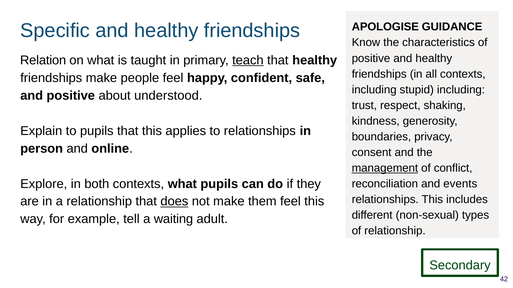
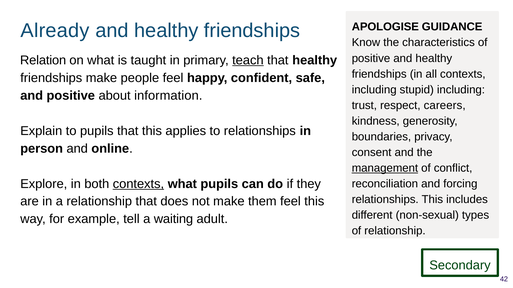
Specific: Specific -> Already (55, 31)
understood: understood -> information (168, 96)
shaking: shaking -> careers (445, 106)
contexts underline: none -> present (138, 184)
events: events -> forcing (460, 184)
does underline: present -> none (174, 202)
